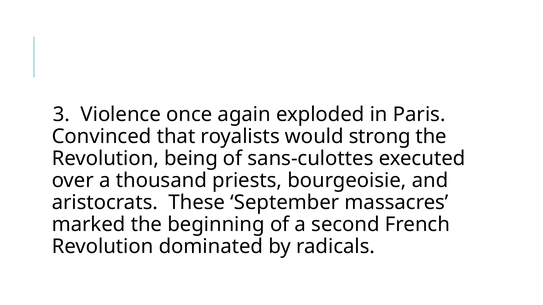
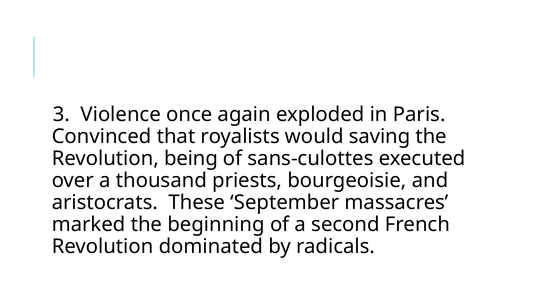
strong: strong -> saving (380, 137)
